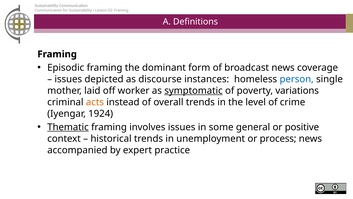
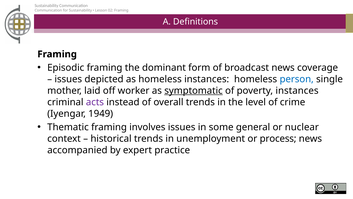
as discourse: discourse -> homeless (160, 79)
poverty variations: variations -> instances (297, 90)
acts colour: orange -> purple (95, 102)
1924: 1924 -> 1949 (101, 113)
Thematic underline: present -> none (68, 127)
positive: positive -> nuclear (302, 127)
